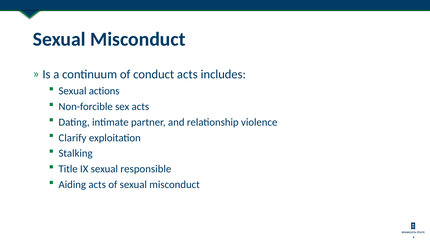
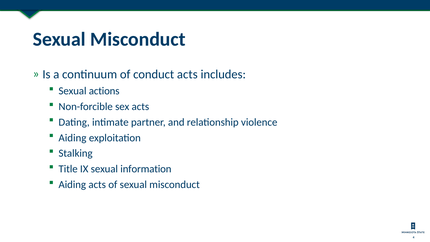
Clarify: Clarify -> Aiding (72, 138)
responsible: responsible -> information (146, 169)
